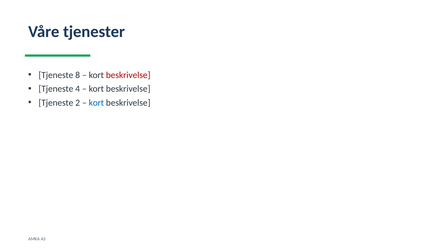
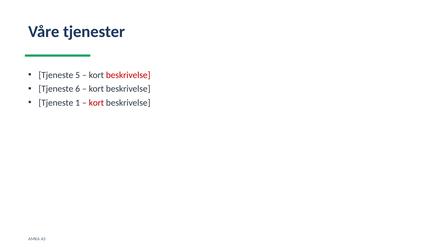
8: 8 -> 5 (78, 75)
4: 4 -> 6 (78, 89)
2: 2 -> 1 (78, 103)
kort colour: blue -> red (96, 103)
